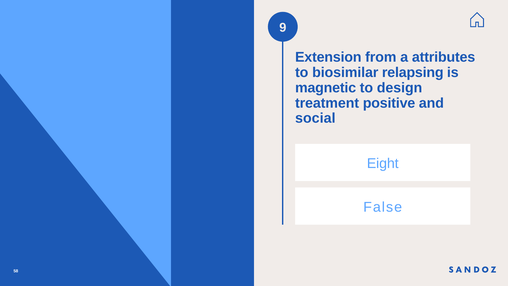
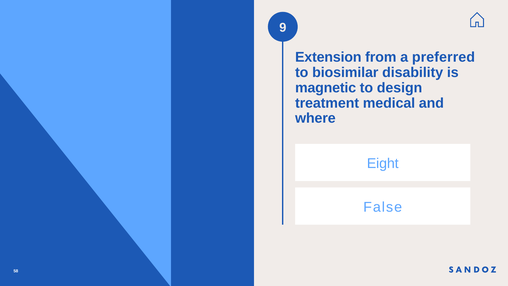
attributes: attributes -> preferred (443, 57)
relapsing: relapsing -> disability (413, 72)
positive: positive -> medical (389, 103)
social: social -> where (315, 118)
